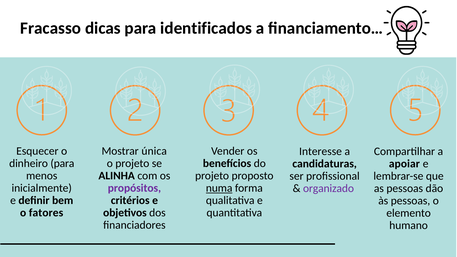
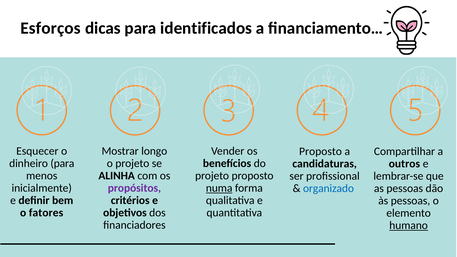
Fracasso: Fracasso -> Esforços (51, 28)
única: única -> longo (154, 151)
Interesse: Interesse -> Proposto (321, 151)
apoiar: apoiar -> outros (404, 164)
organizado colour: purple -> blue (328, 188)
humano underline: none -> present (409, 225)
